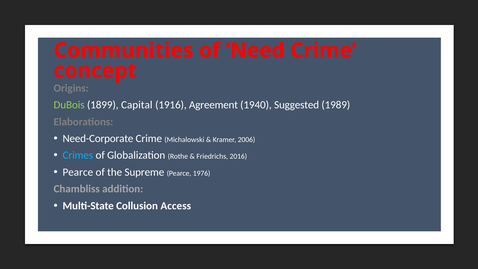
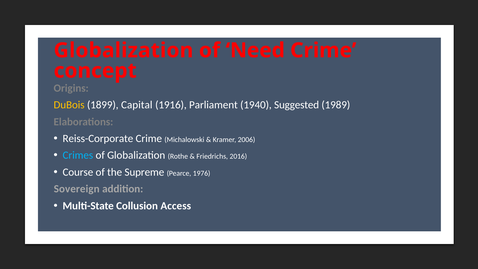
Communities: Communities -> Globalization (123, 50)
DuBois colour: light green -> yellow (69, 105)
Agreement: Agreement -> Parliament (213, 105)
Need-Corporate: Need-Corporate -> Reiss-Corporate (98, 138)
Pearce: Pearce -> Course (78, 172)
Chambliss: Chambliss -> Sovereign (77, 189)
